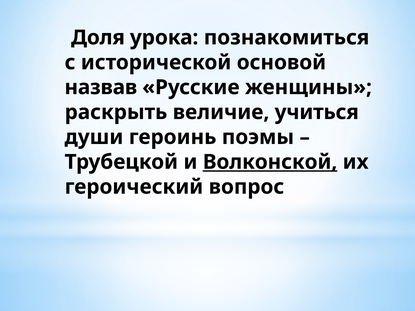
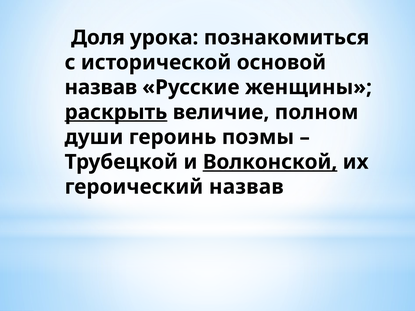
раскрыть underline: none -> present (116, 112)
учиться: учиться -> полном (317, 112)
героический вопрос: вопрос -> назвав (246, 187)
